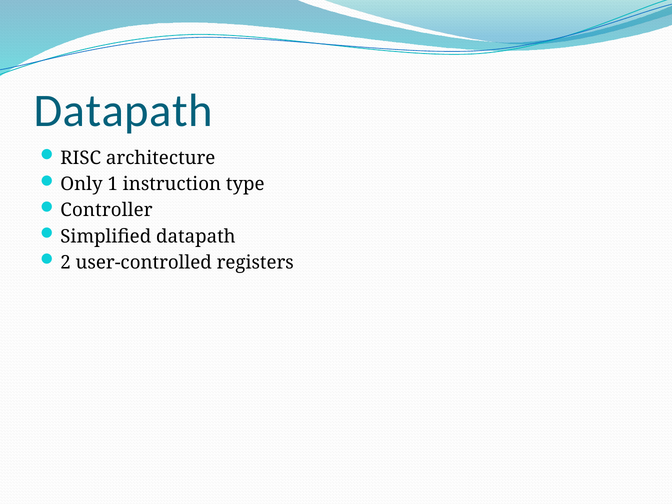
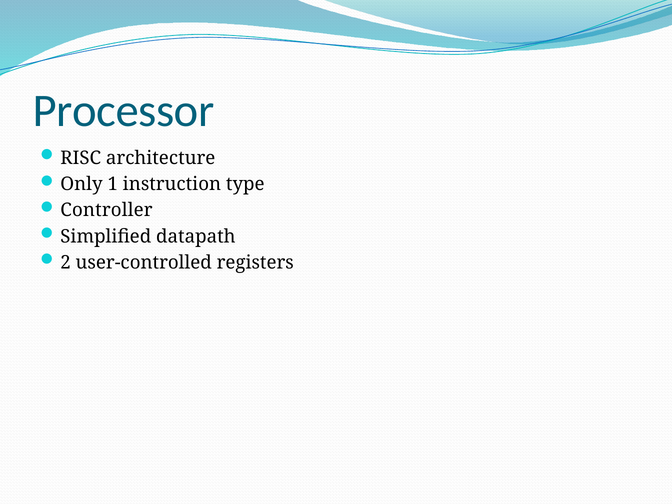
Datapath: Datapath -> Processor (124, 111)
